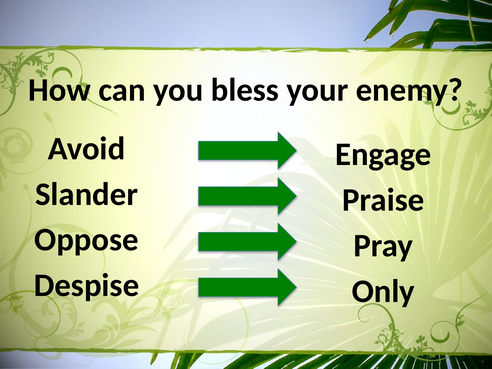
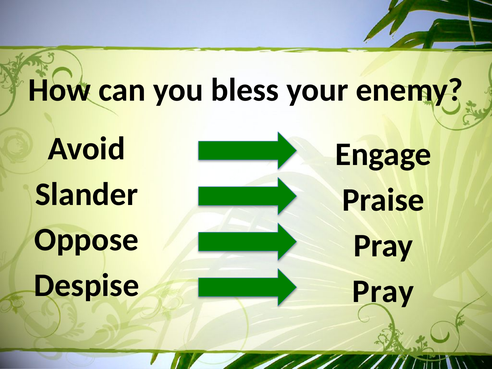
Despise Only: Only -> Pray (383, 291)
